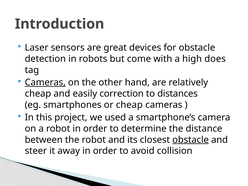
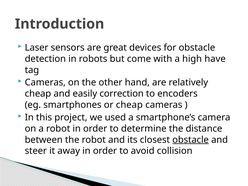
does: does -> have (215, 59)
Cameras underline: present -> none (45, 83)
distances: distances -> encoders (177, 94)
